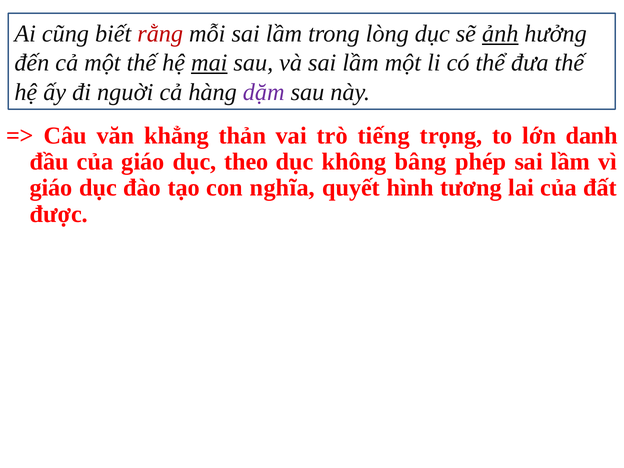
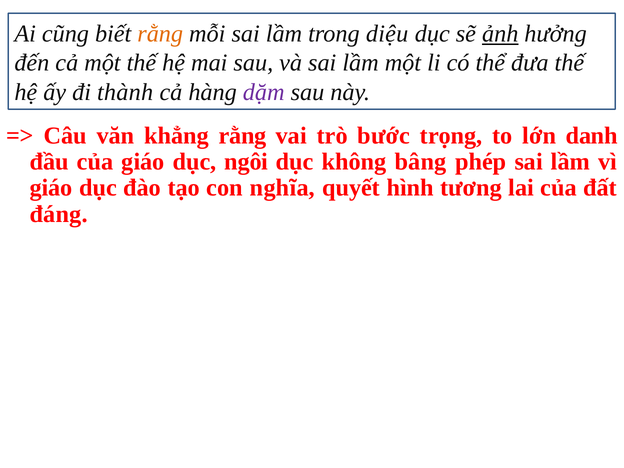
rằng colour: red -> orange (160, 34)
lòng: lòng -> diệu (387, 34)
mai underline: present -> none (209, 63)
nguời: nguời -> thành (125, 92)
khẳng thản: thản -> rằng (243, 136)
tiếng: tiếng -> bước (384, 136)
theo: theo -> ngôi (246, 162)
được: được -> đáng (59, 214)
